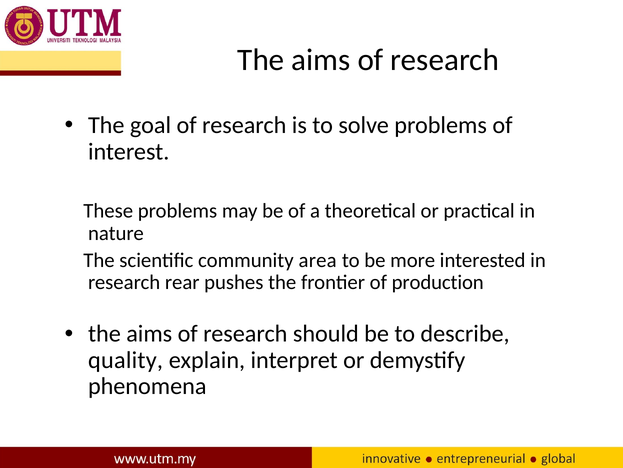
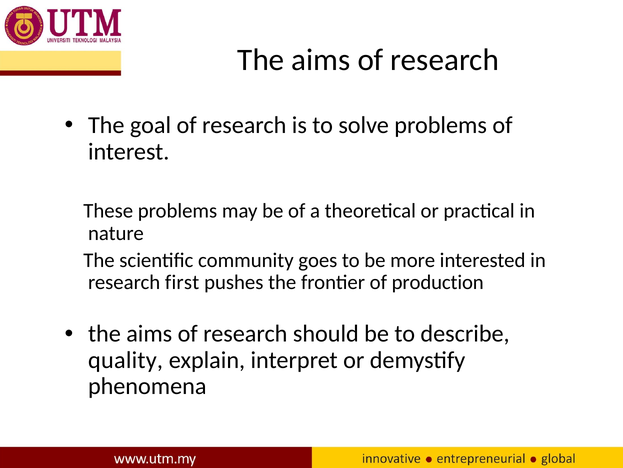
area: area -> goes (318, 260)
rear: rear -> first (182, 282)
